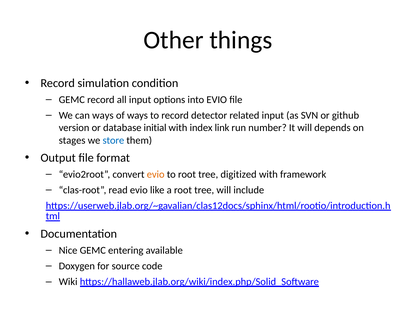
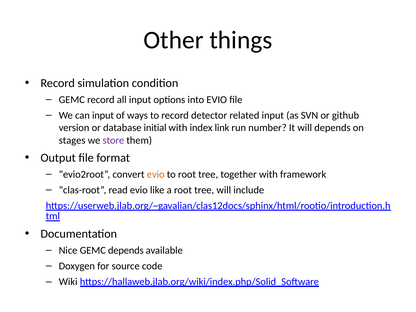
can ways: ways -> input (103, 115)
store colour: blue -> purple (113, 140)
digitized: digitized -> together (239, 174)
GEMC entering: entering -> depends (126, 250)
